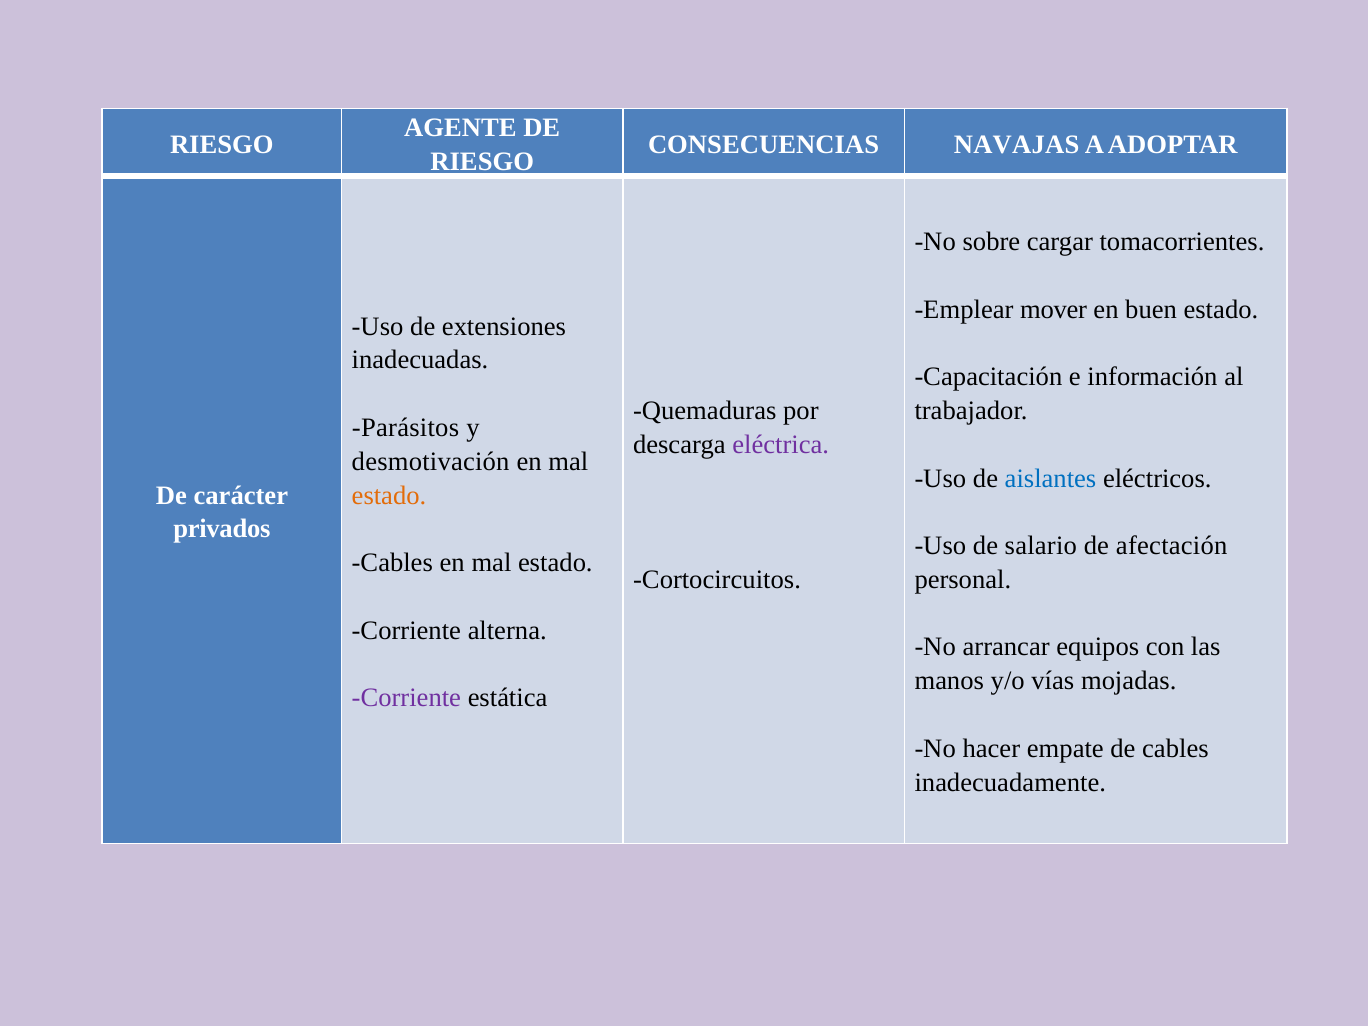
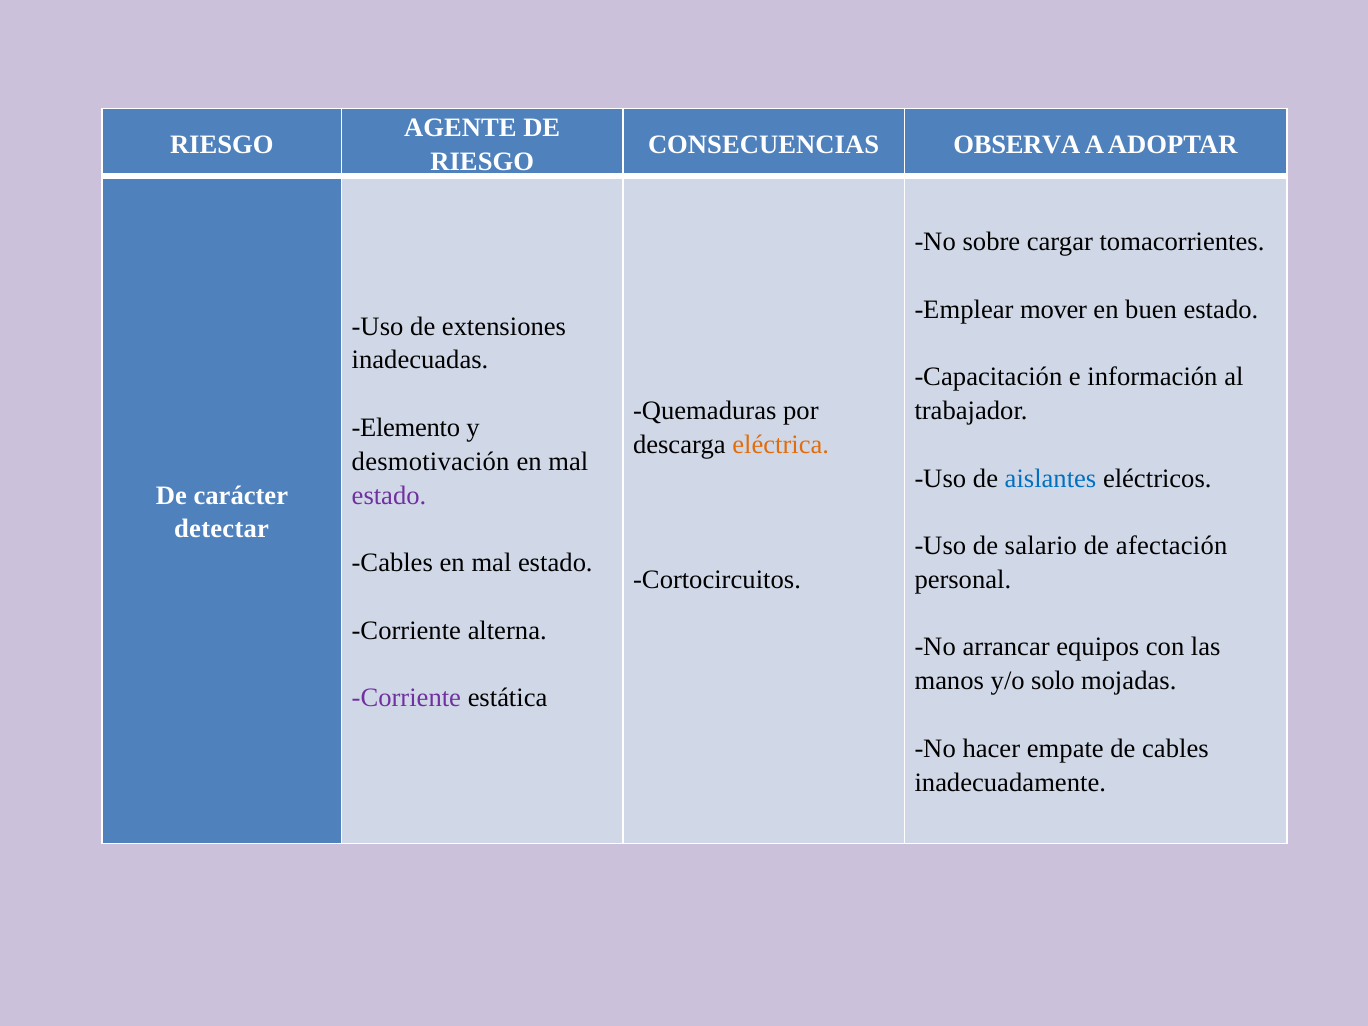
NAVAJAS: NAVAJAS -> OBSERVA (1017, 145)
Parásitos: Parásitos -> Elemento (406, 428)
eléctrica colour: purple -> orange (781, 445)
estado colour: orange -> purple (389, 495)
privados: privados -> detectar (222, 529)
vías: vías -> solo (1053, 681)
